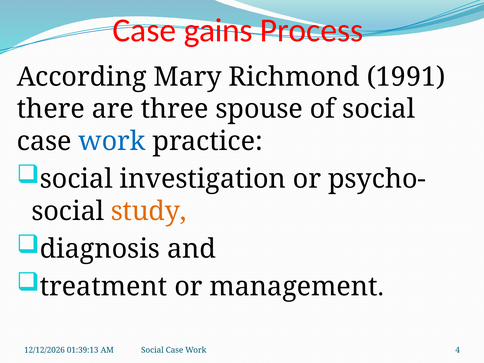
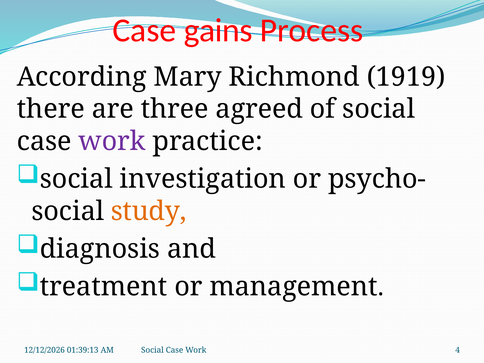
1991: 1991 -> 1919 (406, 77)
spouse: spouse -> agreed (259, 109)
work colour: blue -> purple (112, 141)
